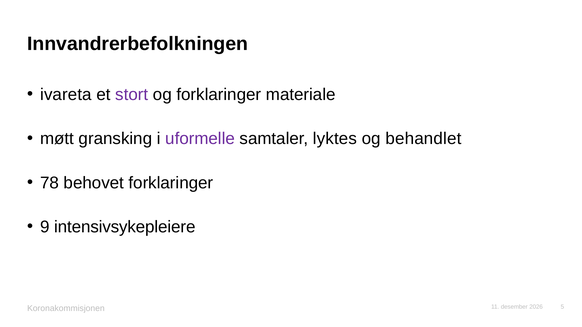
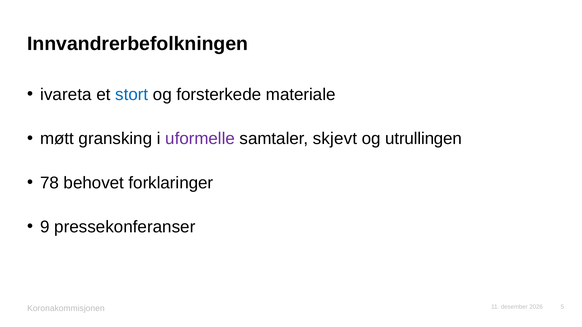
stort colour: purple -> blue (132, 95)
og forklaringer: forklaringer -> forsterkede (219, 95)
lyktes: lyktes -> skjevt (335, 139)
behandlet: behandlet -> utrullingen (424, 139)
intensivsykepleiere: intensivsykepleiere -> pressekonferanser (125, 227)
